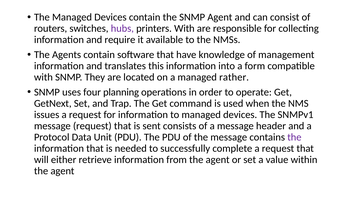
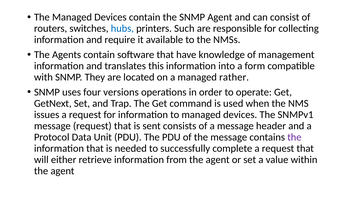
hubs colour: purple -> blue (122, 29)
printers With: With -> Such (184, 29)
planning: planning -> versions (121, 92)
